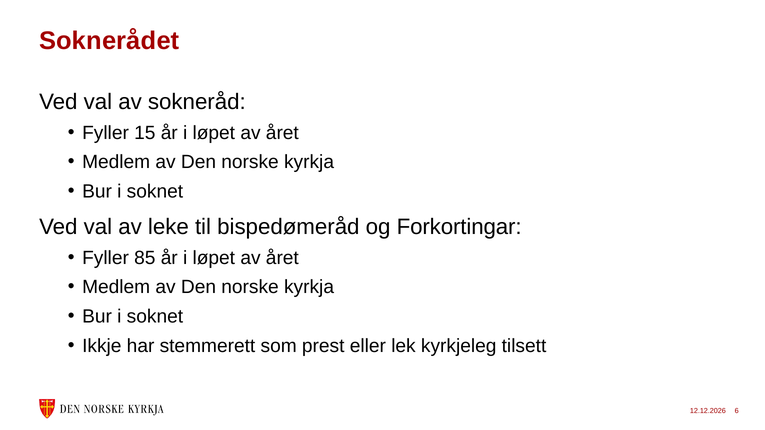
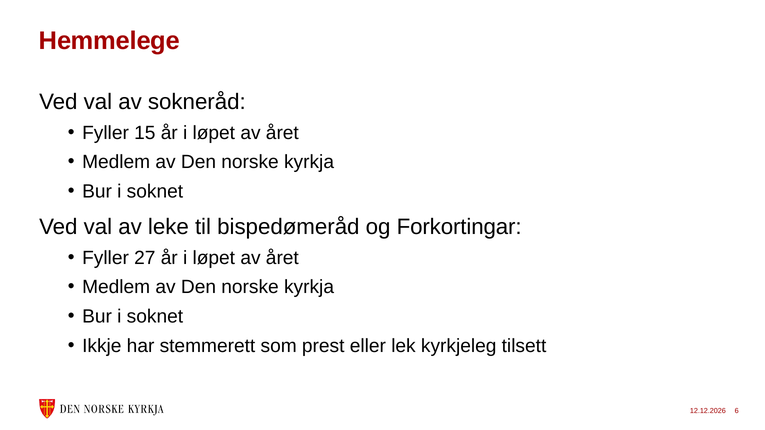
Soknerådet: Soknerådet -> Hemmelege (109, 41)
85: 85 -> 27 (145, 258)
